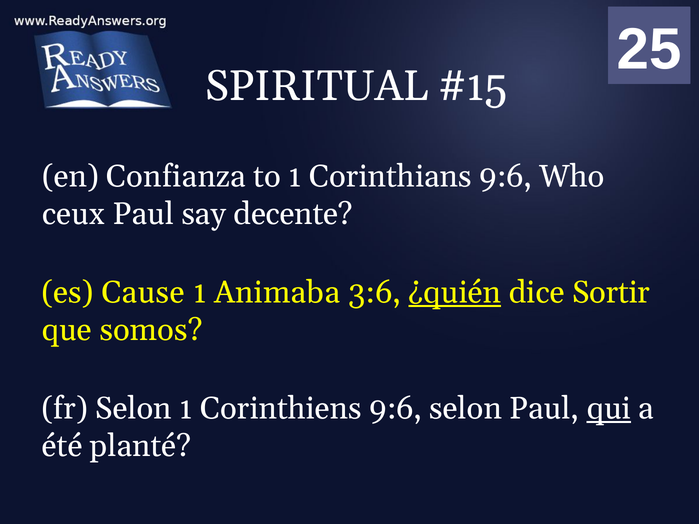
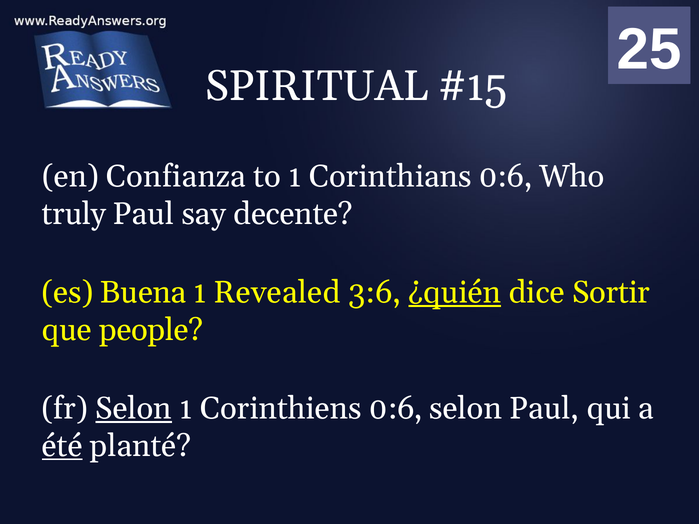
Corinthians 9:6: 9:6 -> 0:6 (506, 177)
ceux: ceux -> truly (74, 214)
Cause: Cause -> Buena (143, 293)
Animaba: Animaba -> Revealed (277, 293)
somos: somos -> people (151, 330)
Selon underline: none -> present (134, 409)
Corinthiens 9:6: 9:6 -> 0:6 (396, 409)
qui underline: present -> none (609, 409)
été underline: none -> present (62, 446)
